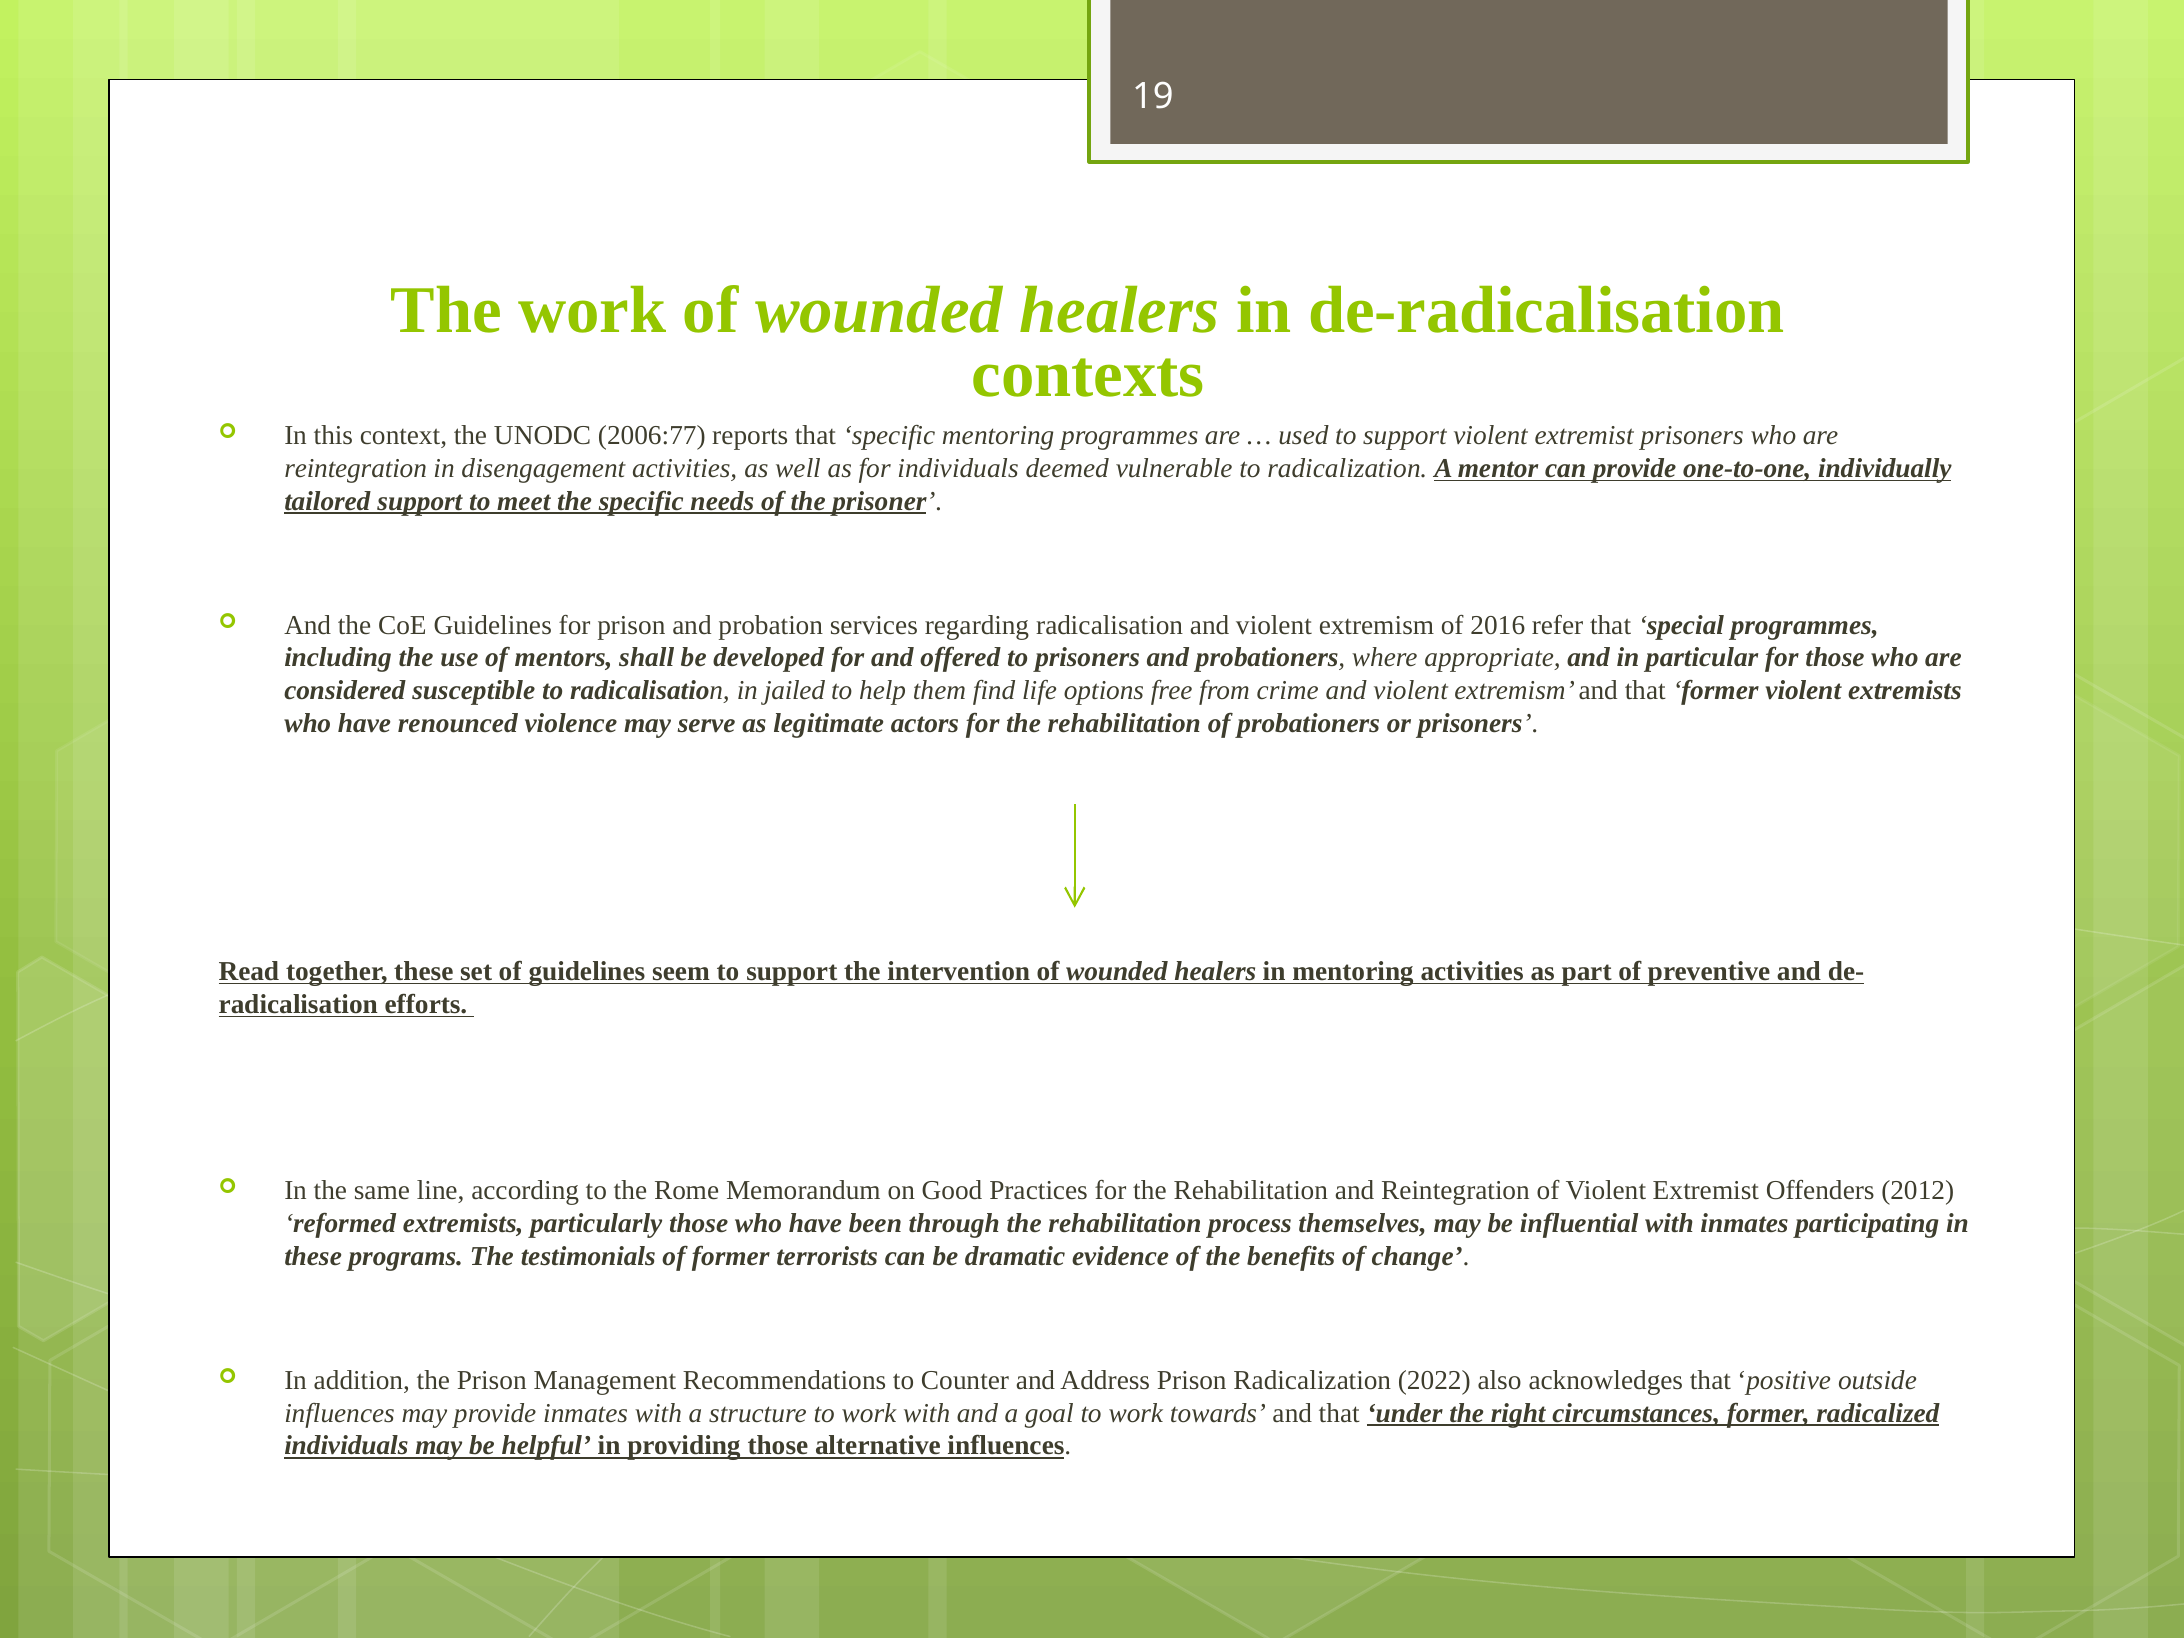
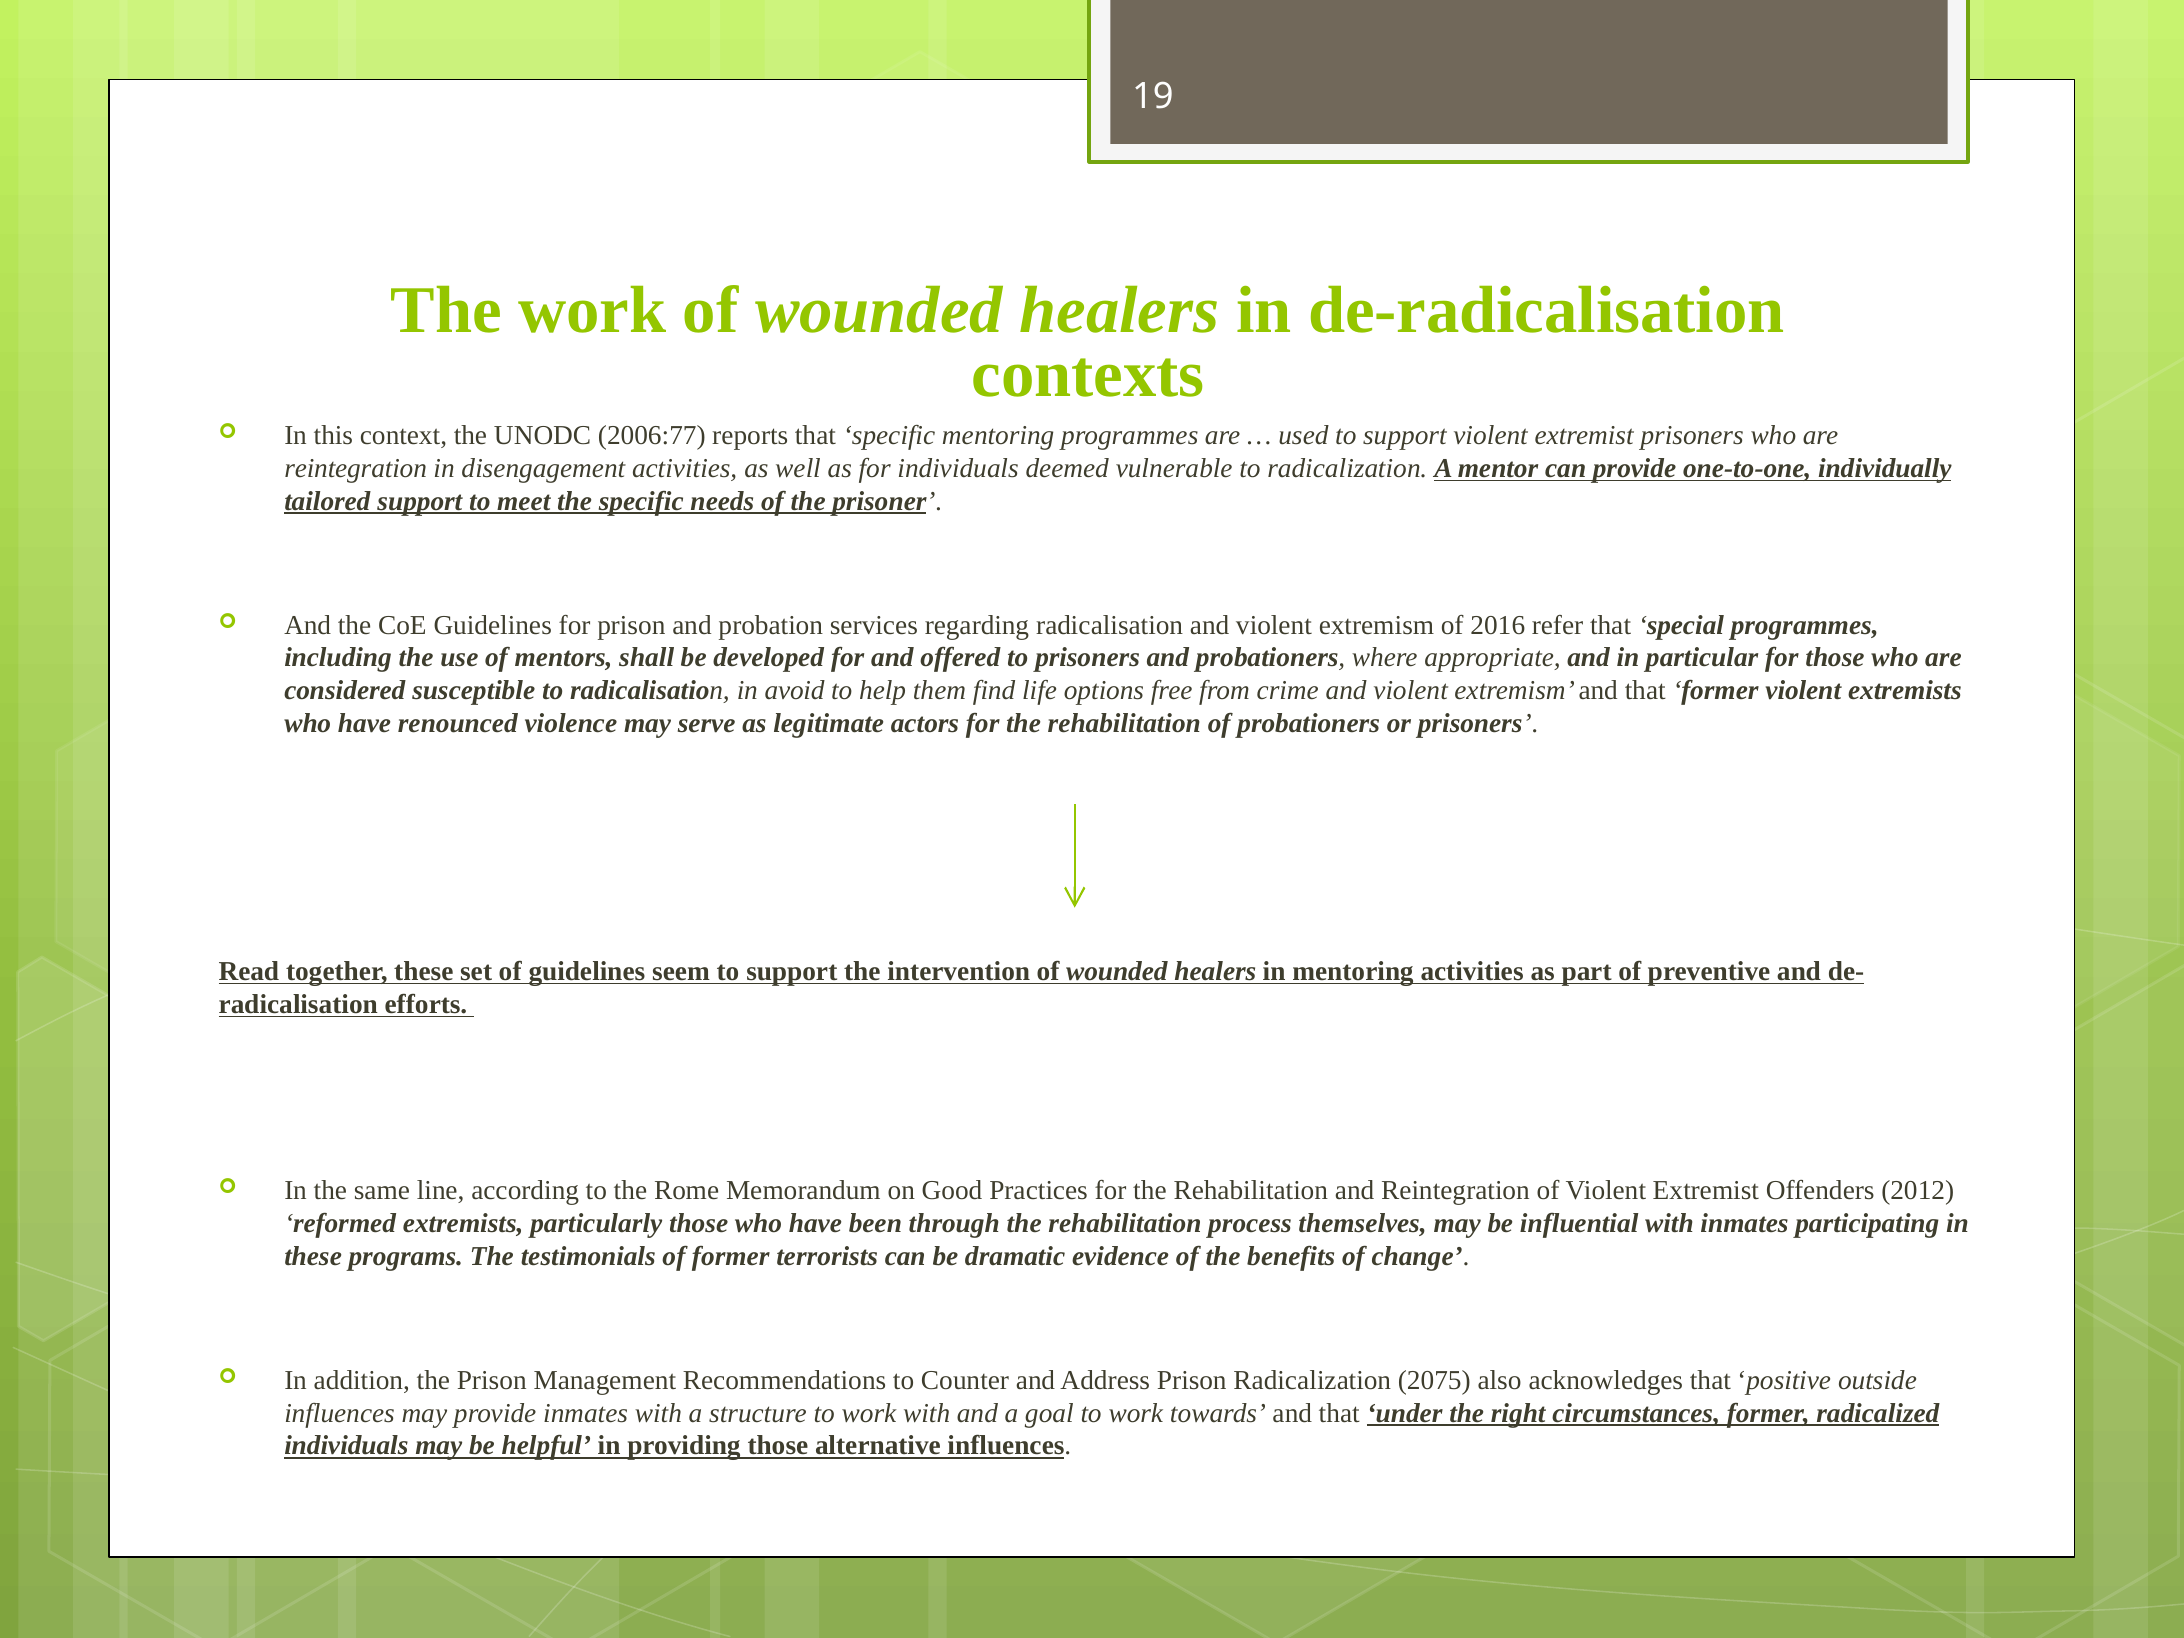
jailed: jailed -> avoid (795, 691)
2022: 2022 -> 2075 (1434, 1380)
